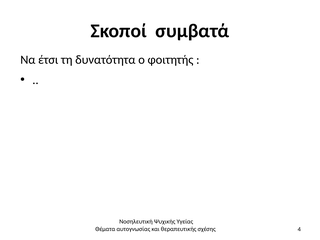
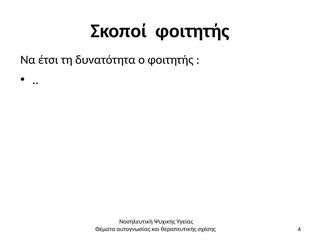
Σκοποί συμβατά: συμβατά -> φοιτητής (192, 31)
